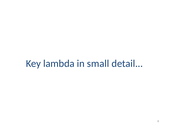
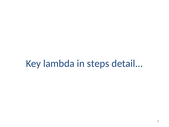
small: small -> steps (98, 63)
